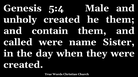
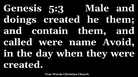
5:4: 5:4 -> 5:3 (56, 8)
unholy: unholy -> doings (20, 20)
Sister: Sister -> Avoid (119, 42)
